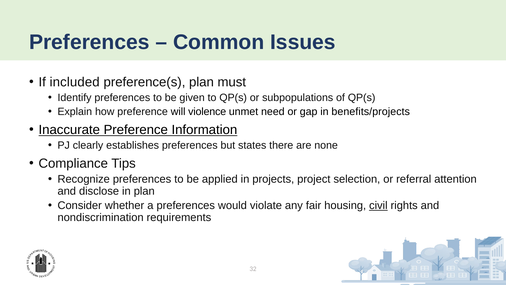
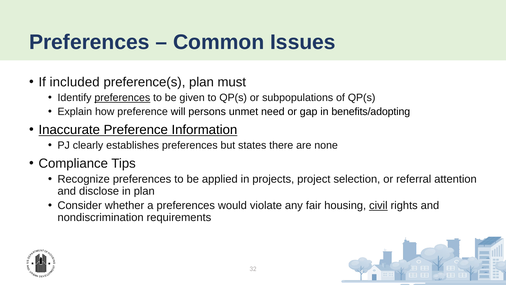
preferences underline: none -> present (122, 98)
violence: violence -> persons (207, 112)
benefits/projects: benefits/projects -> benefits/adopting (371, 112)
